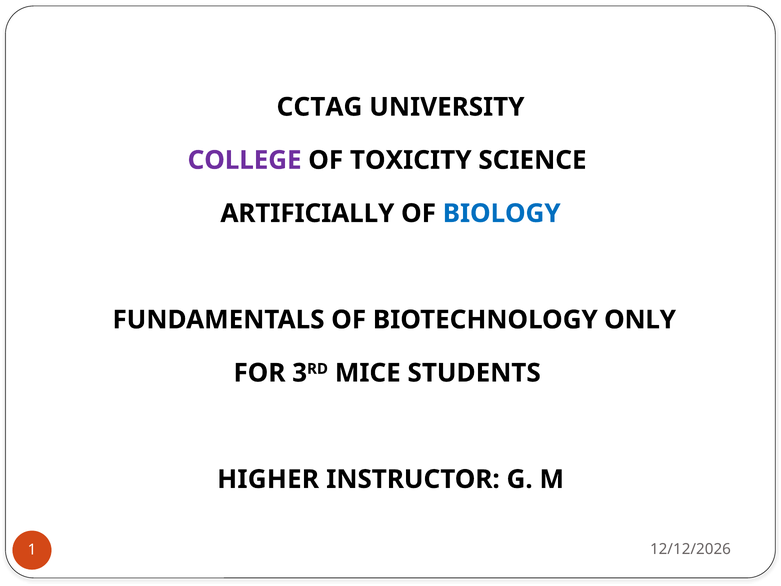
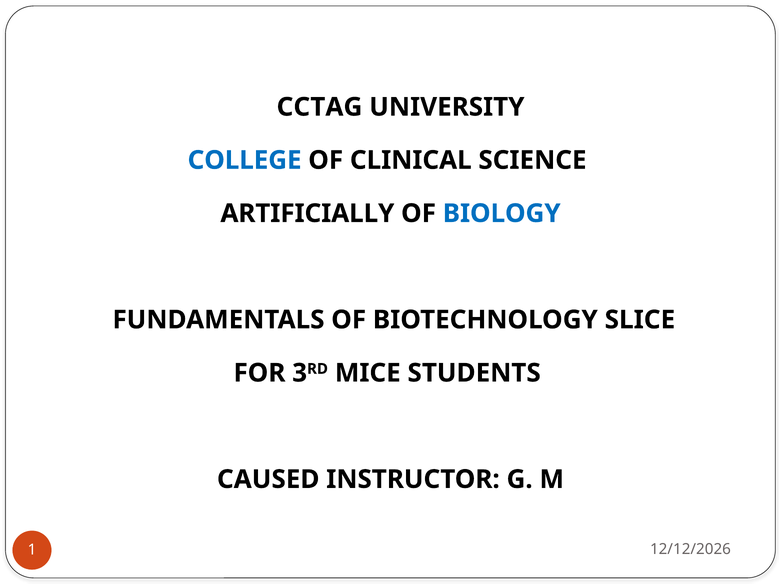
COLLEGE colour: purple -> blue (245, 160)
TOXICITY: TOXICITY -> CLINICAL (411, 160)
ONLY: ONLY -> SLICE (640, 320)
HIGHER: HIGHER -> CAUSED (268, 479)
